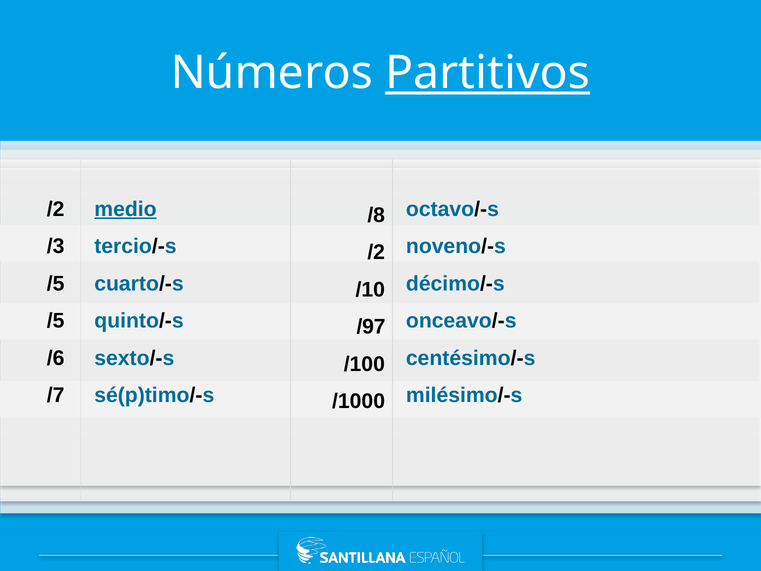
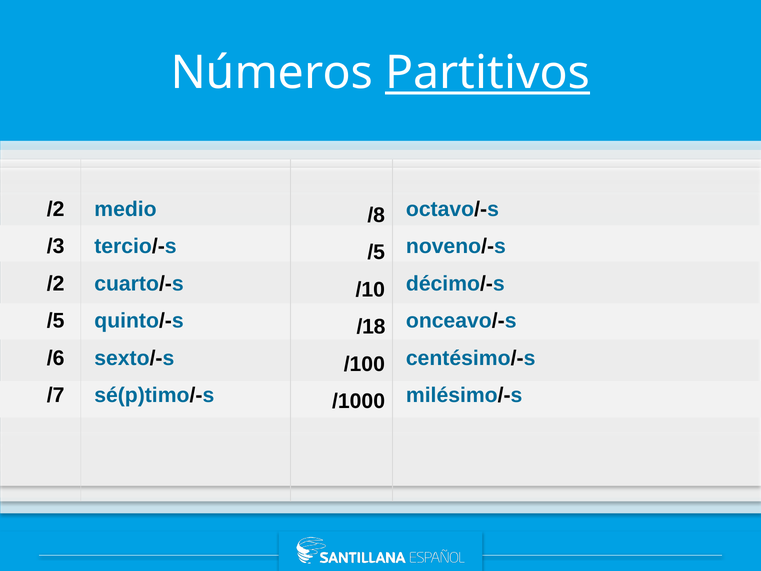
medio underline: present -> none (125, 209)
/2: /2 -> /5 (376, 252)
/5: /5 -> /2 (56, 283)
/97: /97 -> /18 (371, 327)
